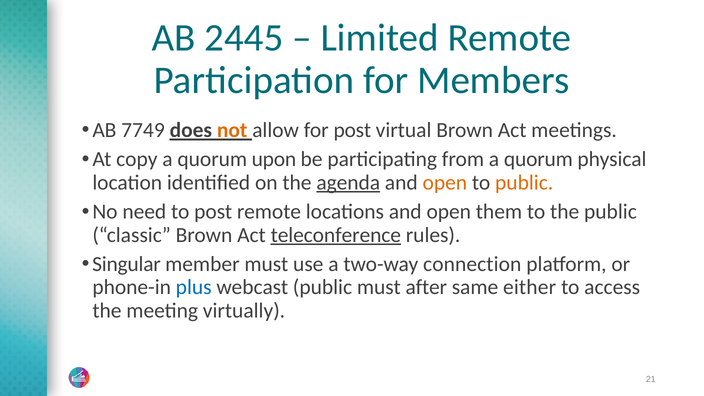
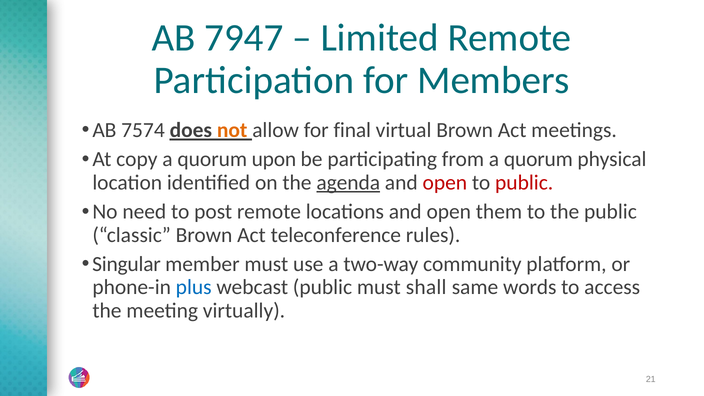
2445: 2445 -> 7947 (244, 38)
7749: 7749 -> 7574 (143, 130)
for post: post -> final (352, 130)
open colour: orange -> red (445, 183)
public colour: orange -> red (524, 183)
teleconference underline: present -> none (336, 235)
connection: connection -> community (472, 264)
after: after -> shall (426, 287)
either: either -> words (530, 287)
